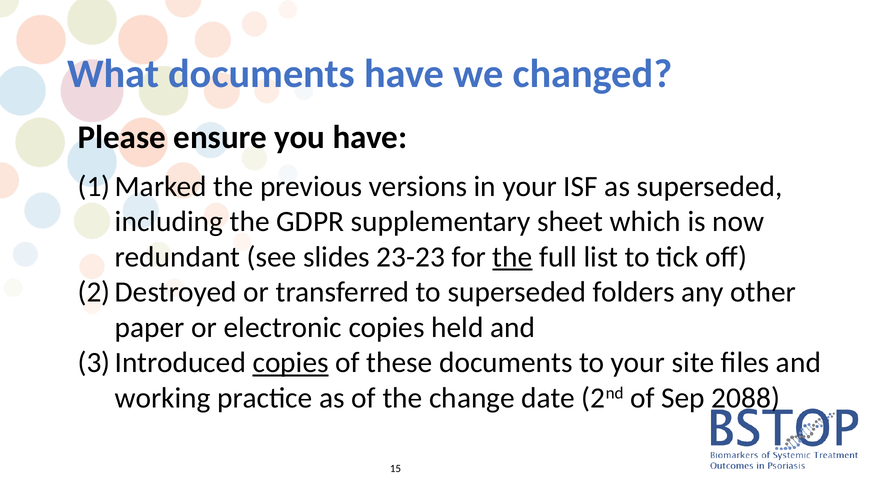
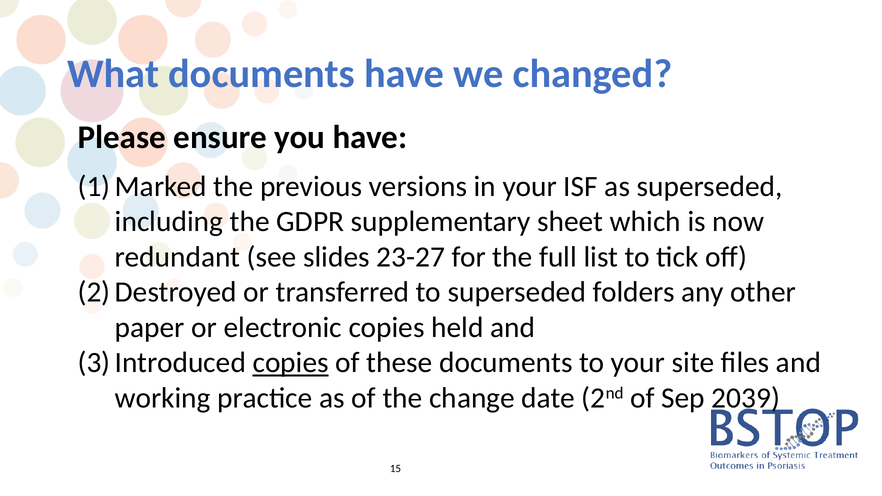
23-23: 23-23 -> 23-27 (411, 257)
the underline: present -> none (512, 257)
2088: 2088 -> 2039 (746, 398)
